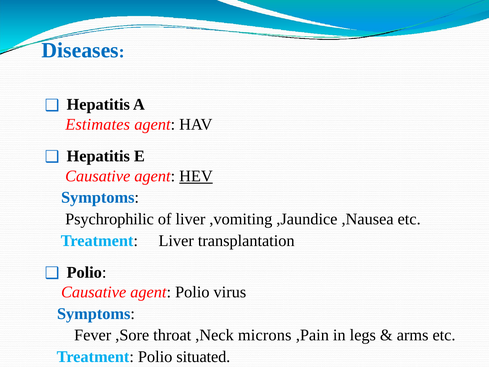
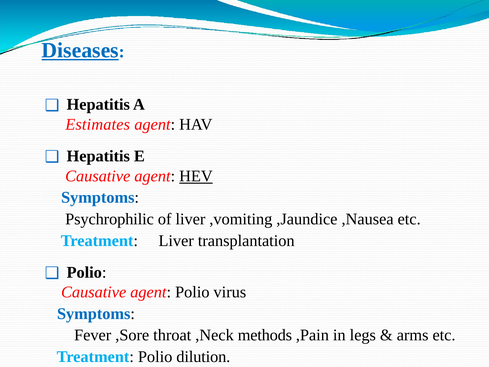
Diseases underline: none -> present (80, 50)
microns: microns -> methods (265, 335)
situated: situated -> dilution (203, 357)
